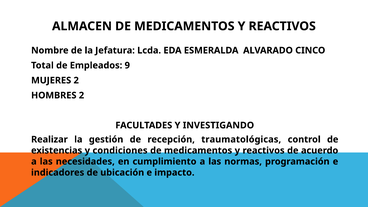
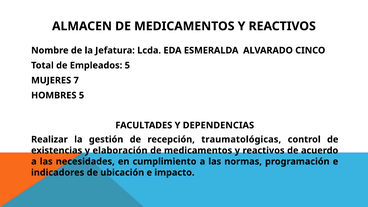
Empleados 9: 9 -> 5 (127, 65)
MUJERES 2: 2 -> 7 (76, 80)
HOMBRES 2: 2 -> 5 (81, 95)
INVESTIGANDO: INVESTIGANDO -> DEPENDENCIAS (218, 125)
condiciones: condiciones -> elaboración (120, 150)
